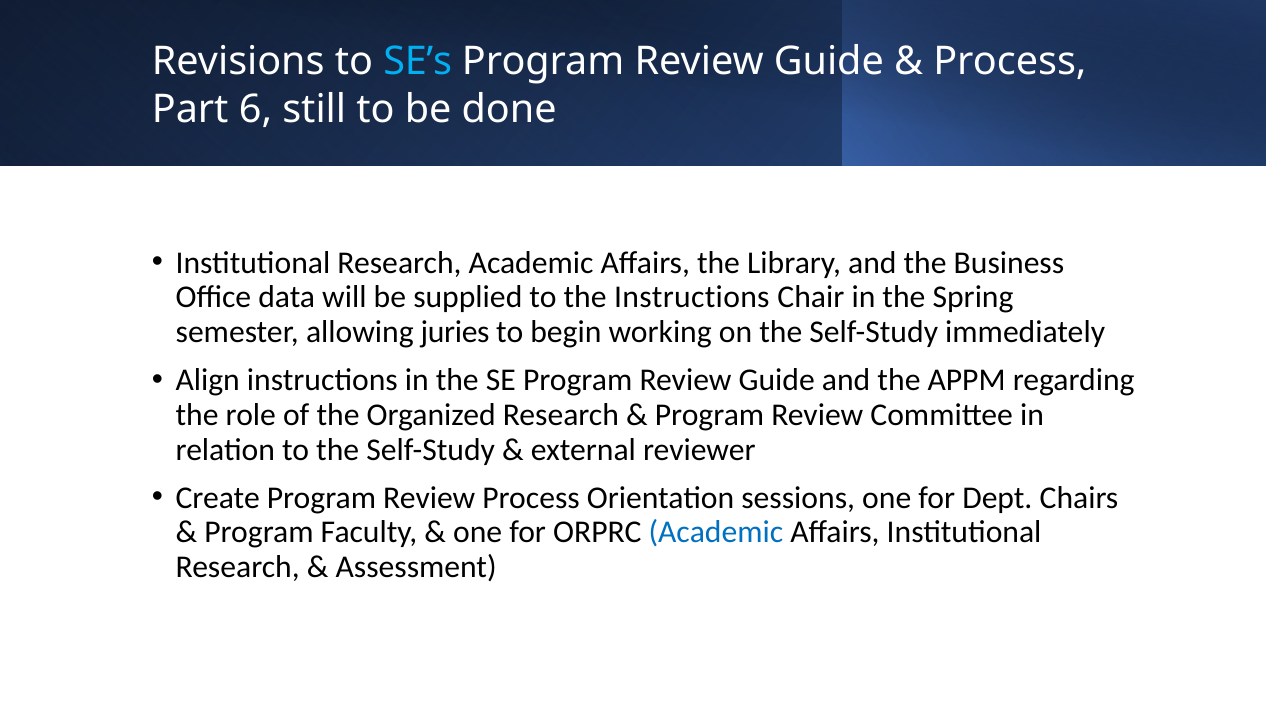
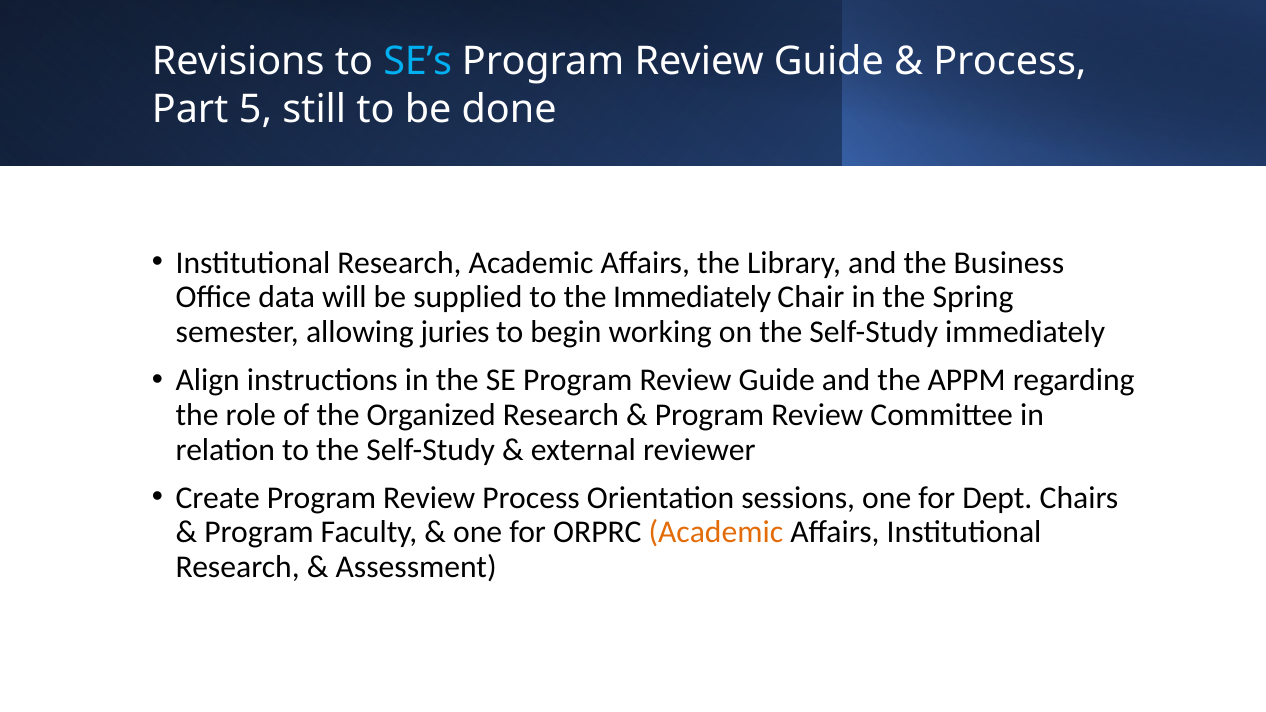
6: 6 -> 5 (256, 110)
the Instructions: Instructions -> Immediately (692, 298)
Academic colour: blue -> orange (716, 533)
